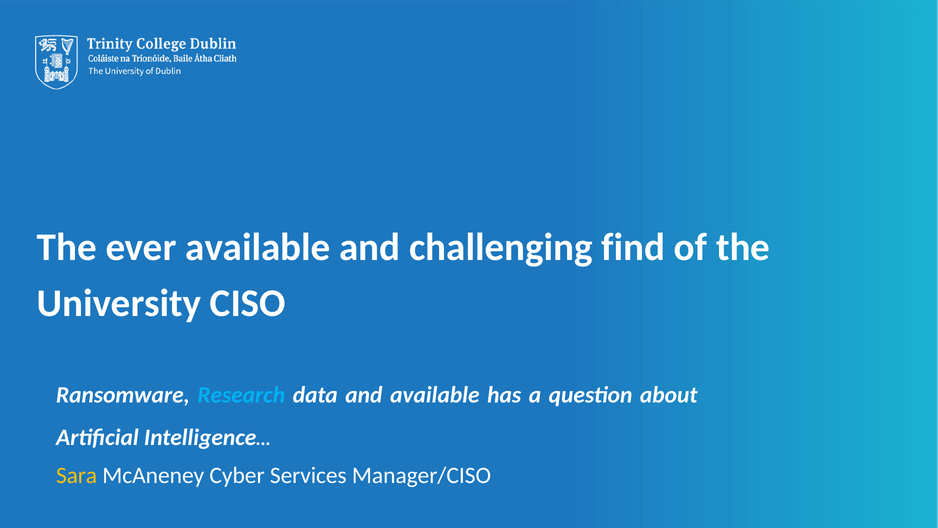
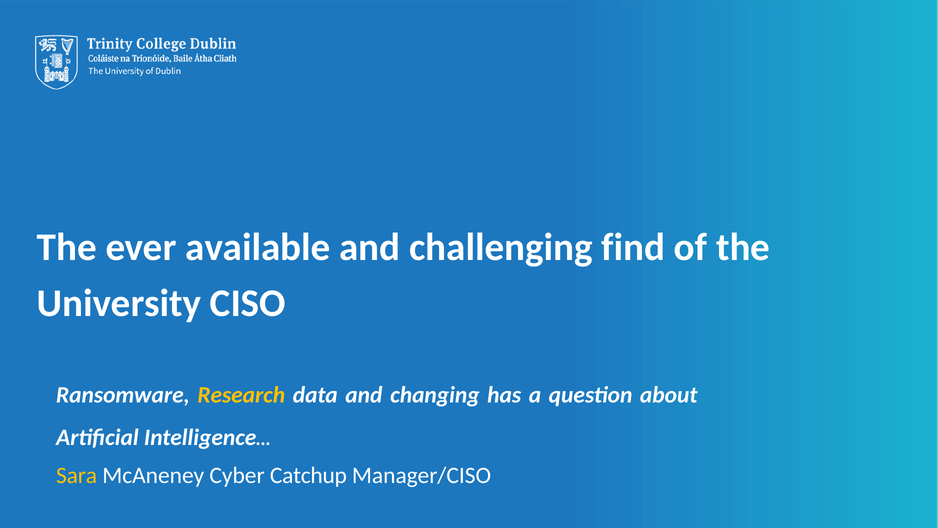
Research colour: light blue -> yellow (241, 395)
and available: available -> changing (435, 395)
Services: Services -> Catchup (308, 475)
